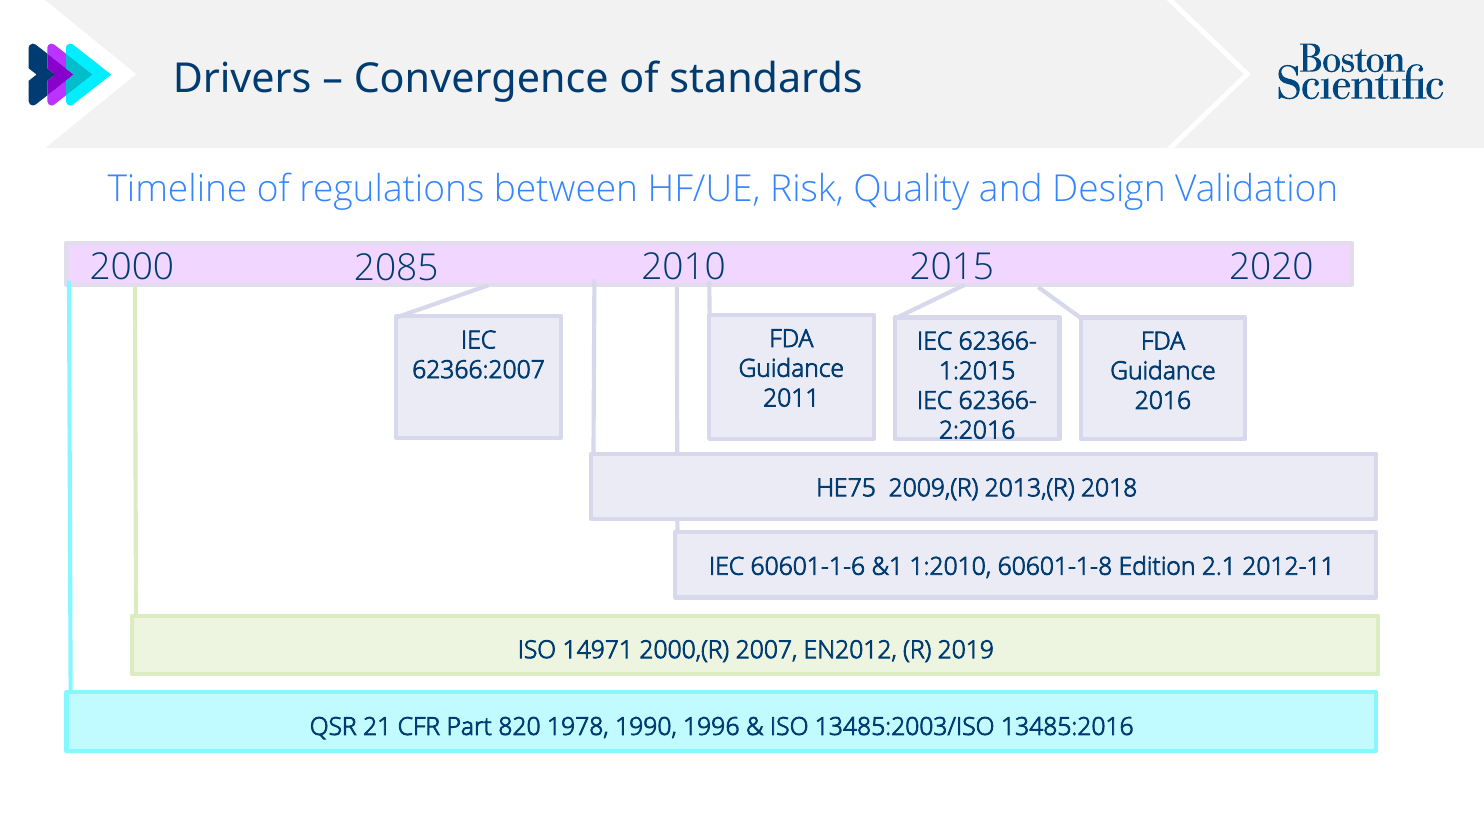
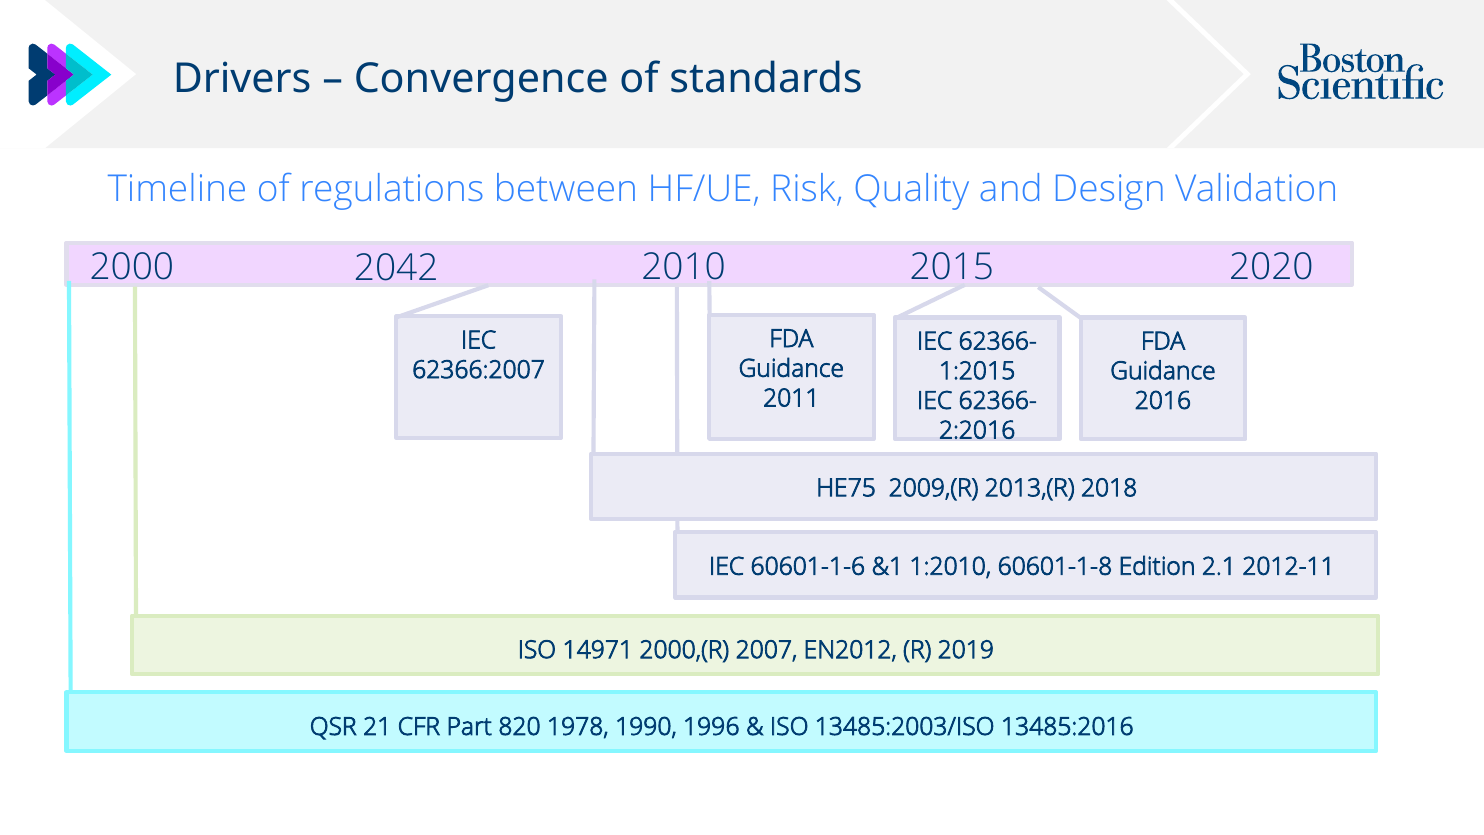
2085: 2085 -> 2042 (396, 268)
